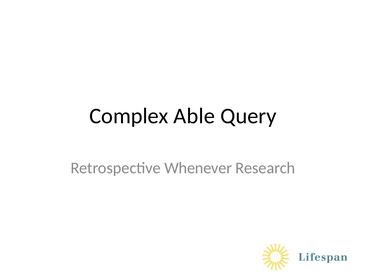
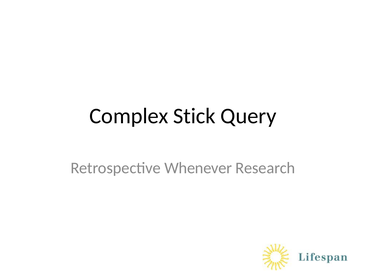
Able: Able -> Stick (194, 116)
